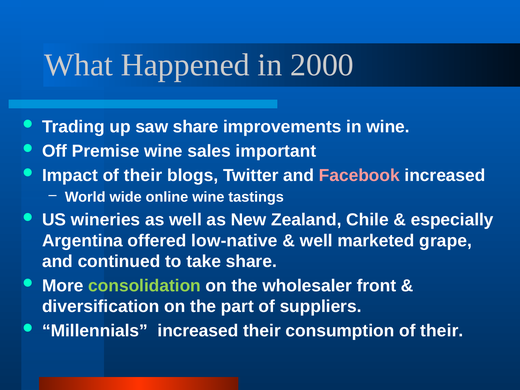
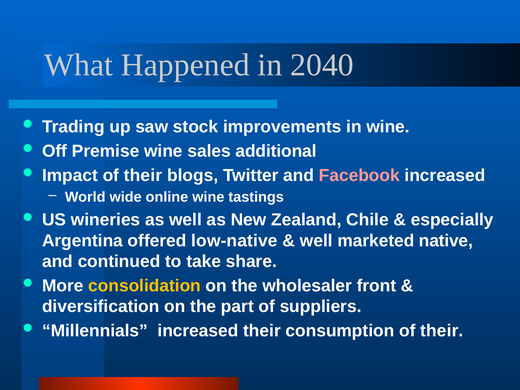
2000: 2000 -> 2040 (322, 65)
saw share: share -> stock (196, 127)
important: important -> additional (276, 151)
grape: grape -> native (446, 241)
consolidation colour: light green -> yellow (145, 286)
